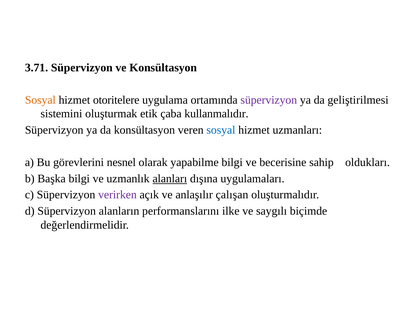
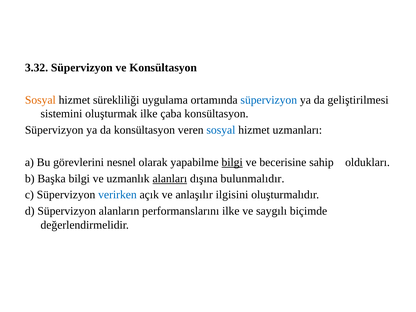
3.71: 3.71 -> 3.32 (37, 68)
otoritelere: otoritelere -> sürekliliği (116, 100)
süpervizyon colour: purple -> blue (269, 100)
oluşturmak etik: etik -> ilke (149, 114)
çaba kullanmalıdır: kullanmalıdır -> konsültasyon (216, 114)
bilgi underline: none -> present (232, 162)
uygulamaları: uygulamaları -> bulunmalıdır (252, 179)
verirken colour: purple -> blue (117, 195)
çalışan: çalışan -> ilgisini (232, 195)
